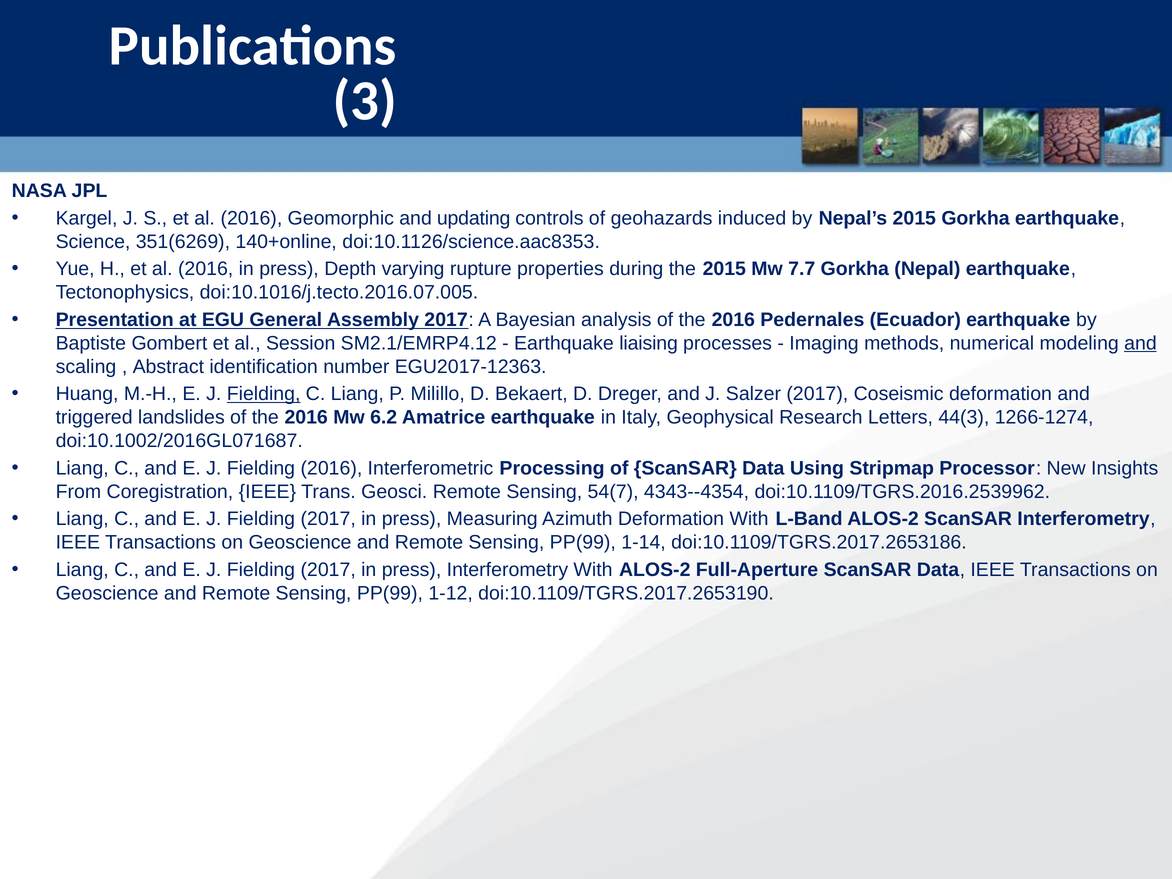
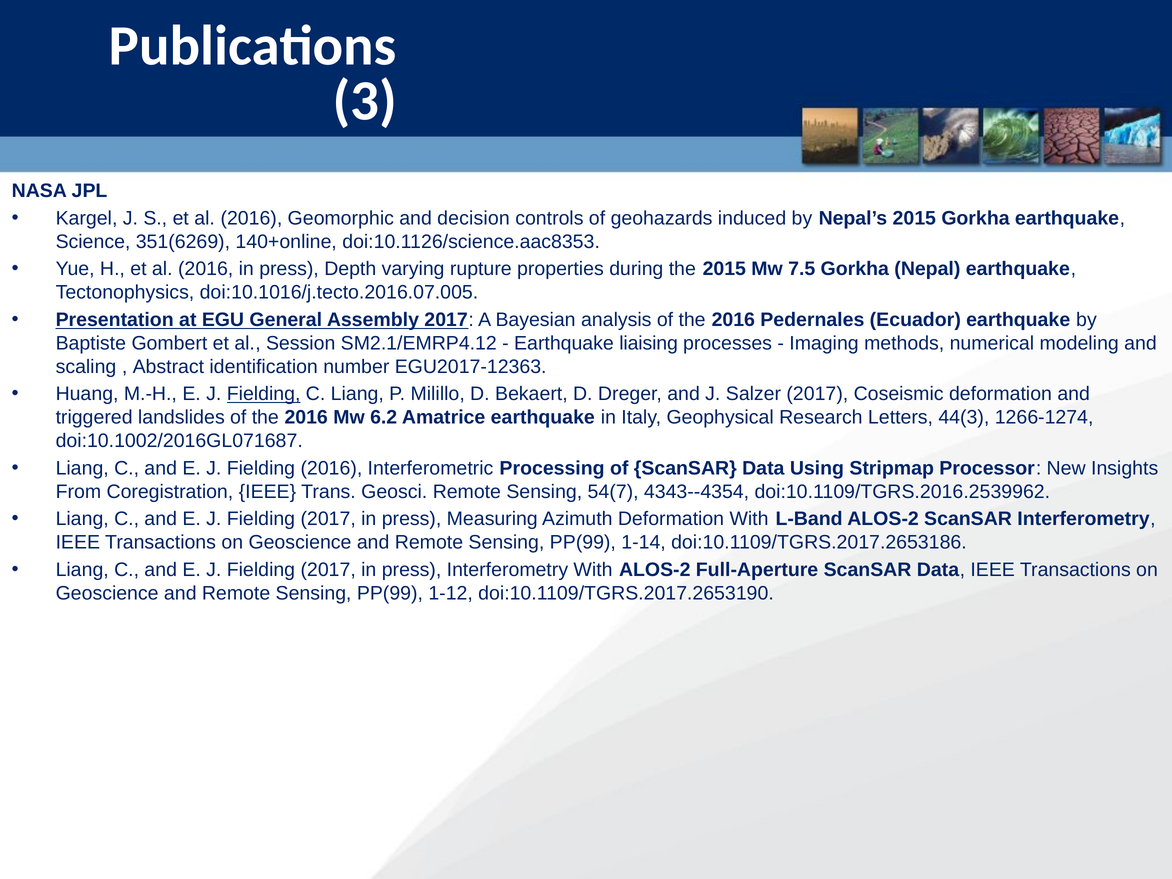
updating: updating -> decision (473, 218)
7.7: 7.7 -> 7.5 (802, 269)
and underline: present -> none (1140, 343)
